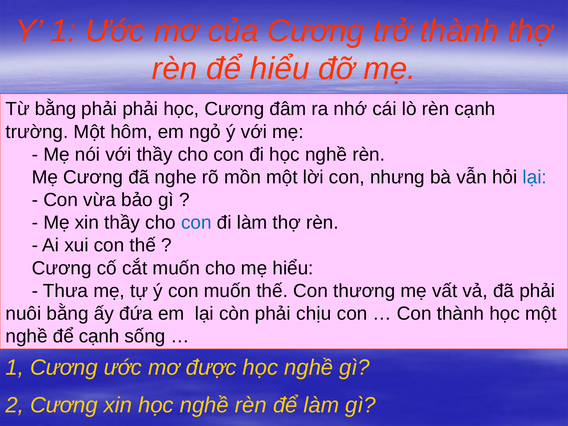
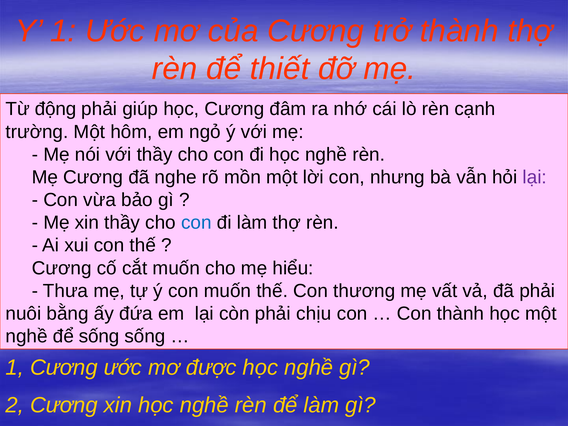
để hiểu: hiểu -> thiết (280, 69)
Từ bằng: bằng -> động (56, 109)
phải phải: phải -> giúp (140, 109)
lại colour: blue -> purple (535, 177)
để cạnh: cạnh -> sống (99, 336)
